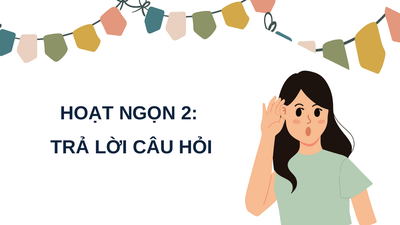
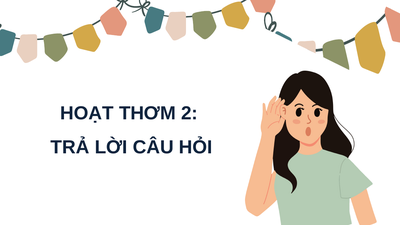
NGỌN: NGỌN -> THƠM (147, 113)
